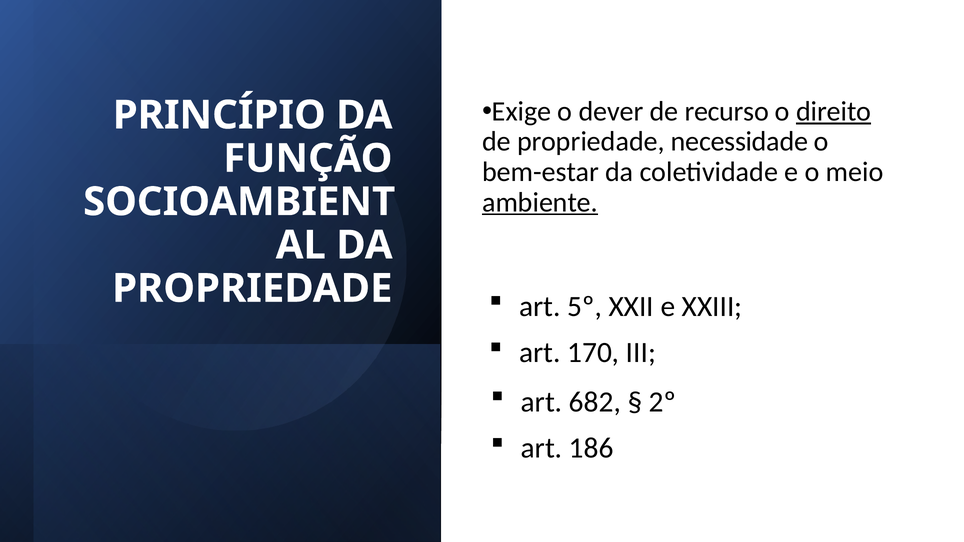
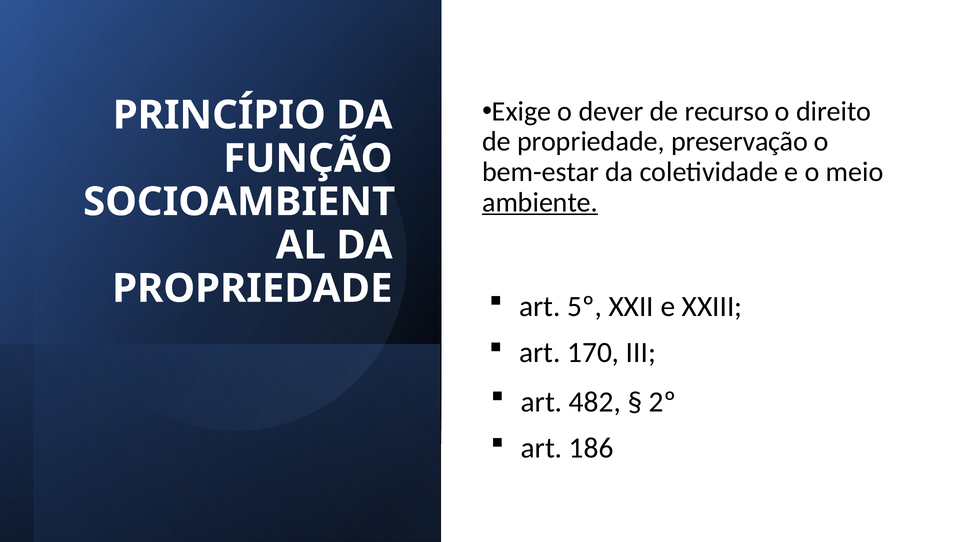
direito underline: present -> none (834, 111)
necessidade: necessidade -> preservação (739, 142)
682: 682 -> 482 (595, 402)
